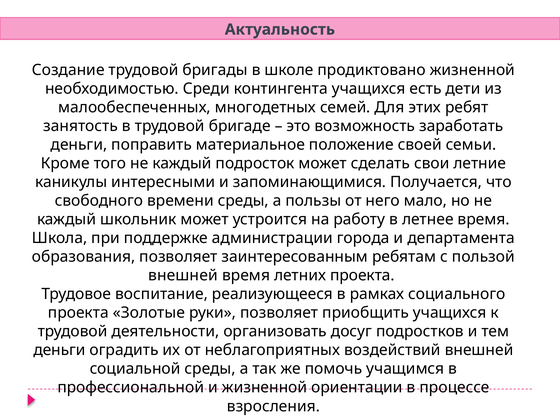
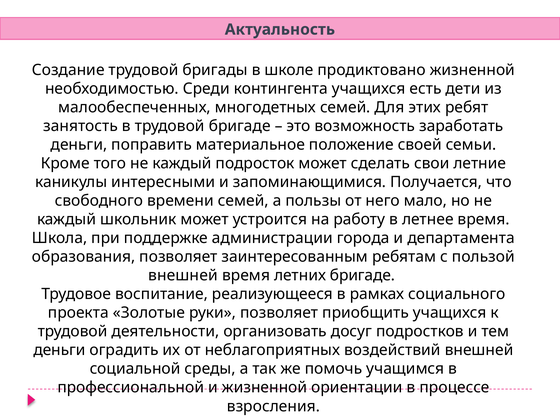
времени среды: среды -> семей (243, 201)
летних проекта: проекта -> бригаде (362, 275)
